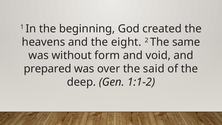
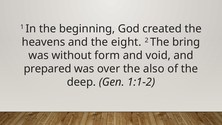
same: same -> bring (186, 42)
said: said -> also (154, 69)
